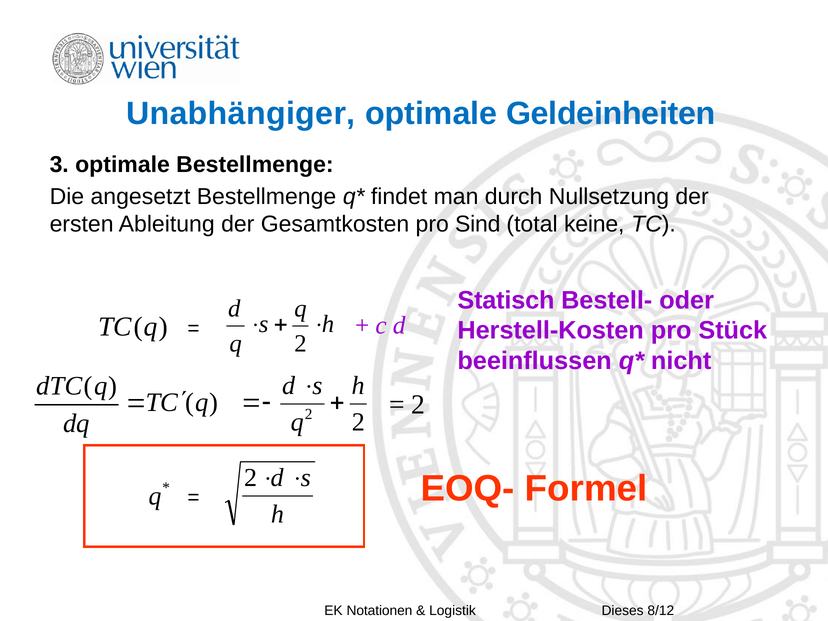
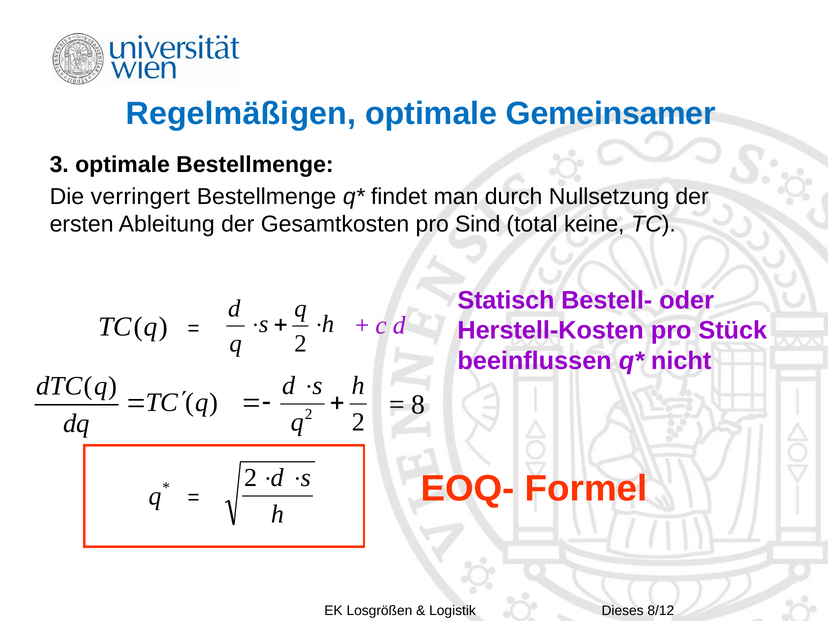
Unabhängiger: Unabhängiger -> Regelmäßigen (241, 114)
Geldeinheiten: Geldeinheiten -> Gemeinsamer (611, 114)
angesetzt: angesetzt -> verringert (140, 197)
2: 2 -> 8 (418, 405)
Notationen: Notationen -> Losgrößen (379, 611)
